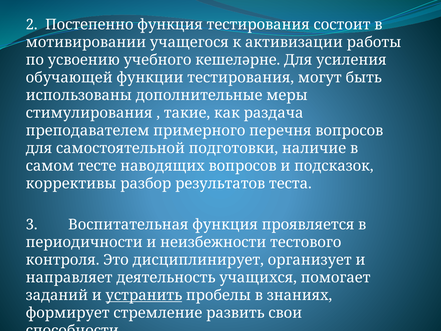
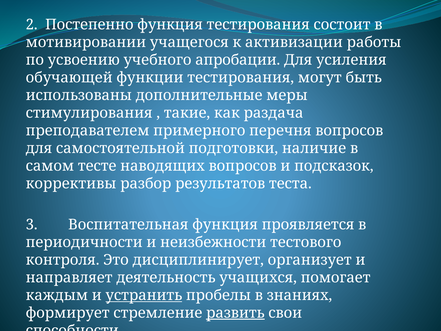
кешеләрне: кешеләрне -> апробации (238, 60)
заданий: заданий -> каждым (57, 295)
развить underline: none -> present (235, 313)
